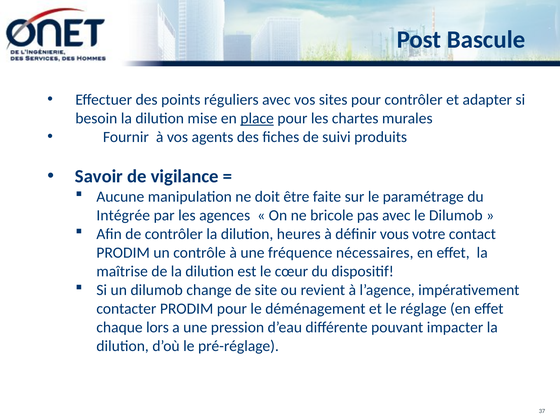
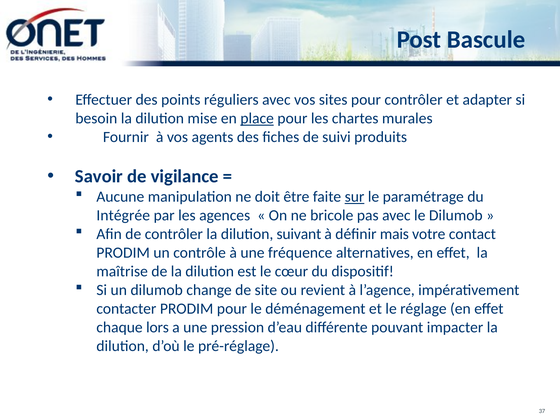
sur underline: none -> present (355, 197)
heures: heures -> suivant (299, 234)
vous: vous -> mais (394, 234)
nécessaires: nécessaires -> alternatives (375, 253)
